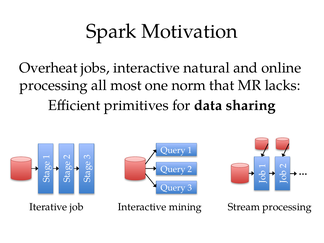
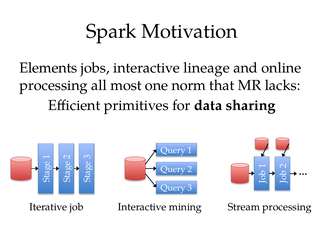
Overheat: Overheat -> Elements (48, 68)
natural: natural -> lineage (206, 68)
